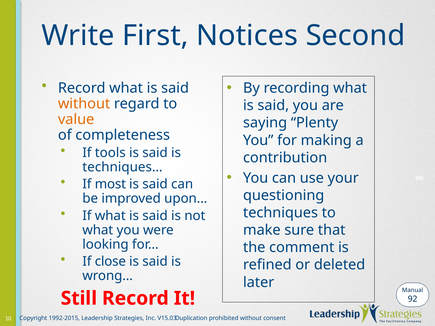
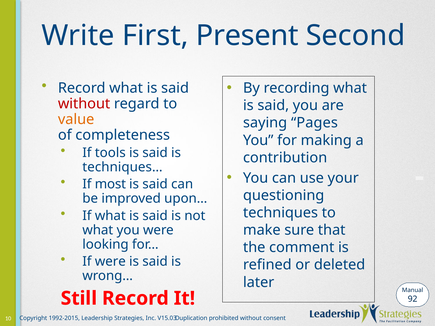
Notices: Notices -> Present (247, 35)
without colour: orange -> red (84, 104)
Plenty: Plenty -> Pages (314, 123)
If close: close -> were (110, 262)
